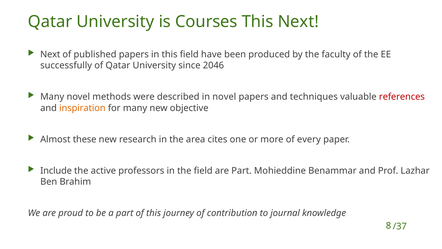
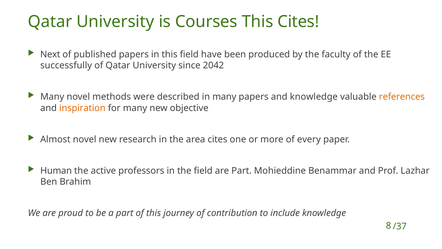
This Next: Next -> Cites (298, 22)
2046: 2046 -> 2042 (213, 65)
in novel: novel -> many (224, 97)
and techniques: techniques -> knowledge (314, 97)
references colour: red -> orange (402, 97)
Almost these: these -> novel (85, 139)
Include: Include -> Human (56, 170)
journal: journal -> include (285, 213)
